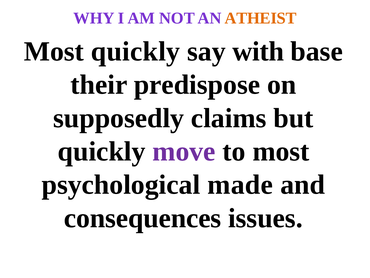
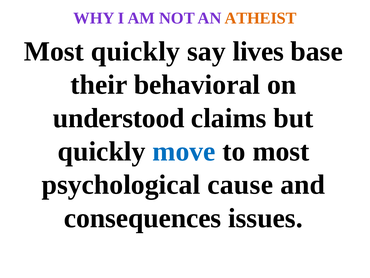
with: with -> lives (258, 51)
predispose: predispose -> behavioral (197, 85)
supposedly: supposedly -> understood (119, 118)
move colour: purple -> blue (184, 151)
made: made -> cause (240, 184)
